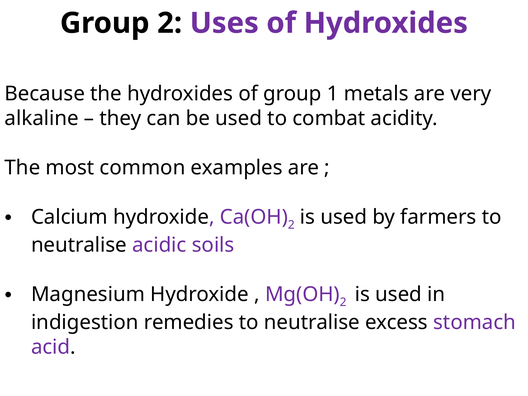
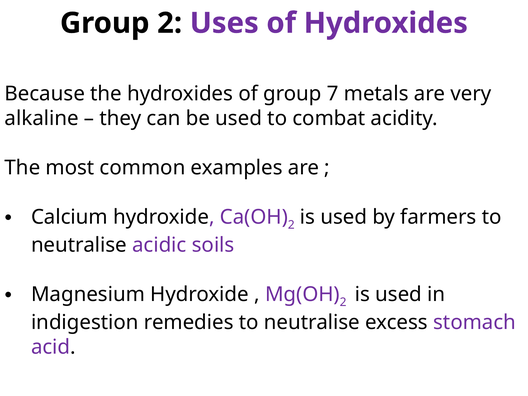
1: 1 -> 7 (333, 94)
